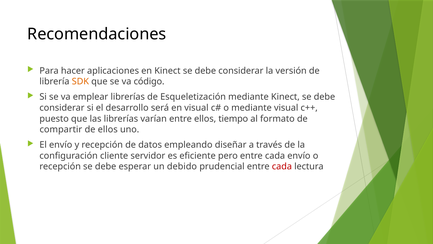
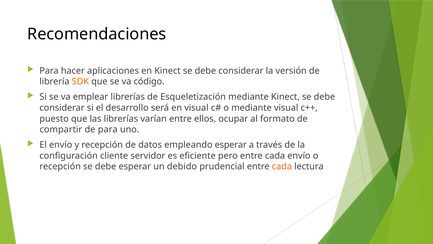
tiempo: tiempo -> ocupar (233, 118)
de ellos: ellos -> para (108, 129)
empleando diseñar: diseñar -> esperar (231, 145)
cada colour: red -> orange (282, 166)
